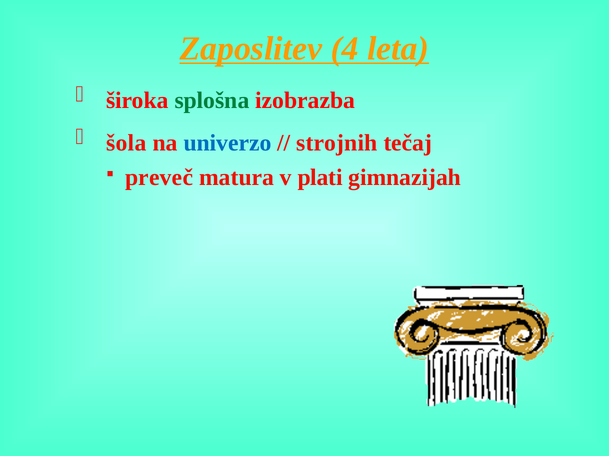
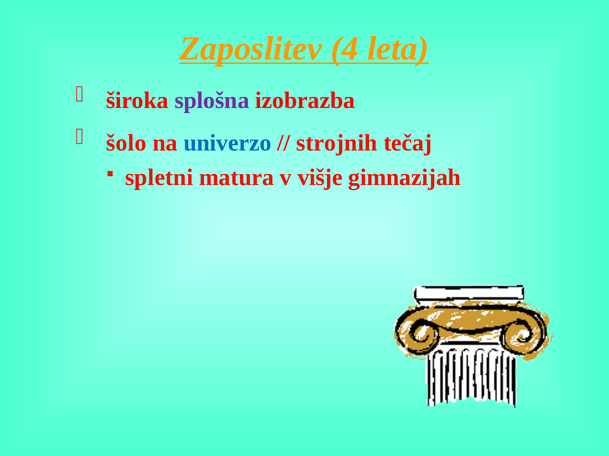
splošna colour: green -> purple (212, 101)
šola: šola -> šolo (126, 143)
preveč: preveč -> spletni (159, 178)
plati: plati -> višje (320, 178)
